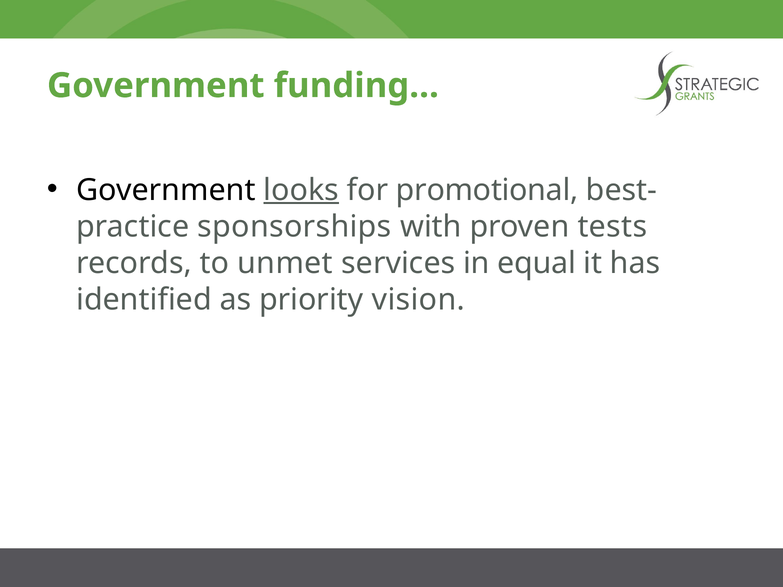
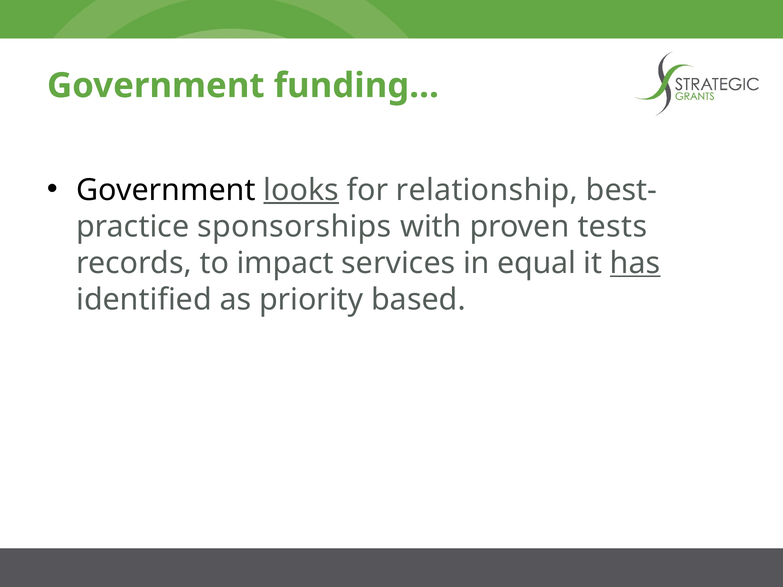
promotional: promotional -> relationship (487, 190)
unmet: unmet -> impact (285, 263)
has underline: none -> present (635, 263)
vision: vision -> based (418, 300)
